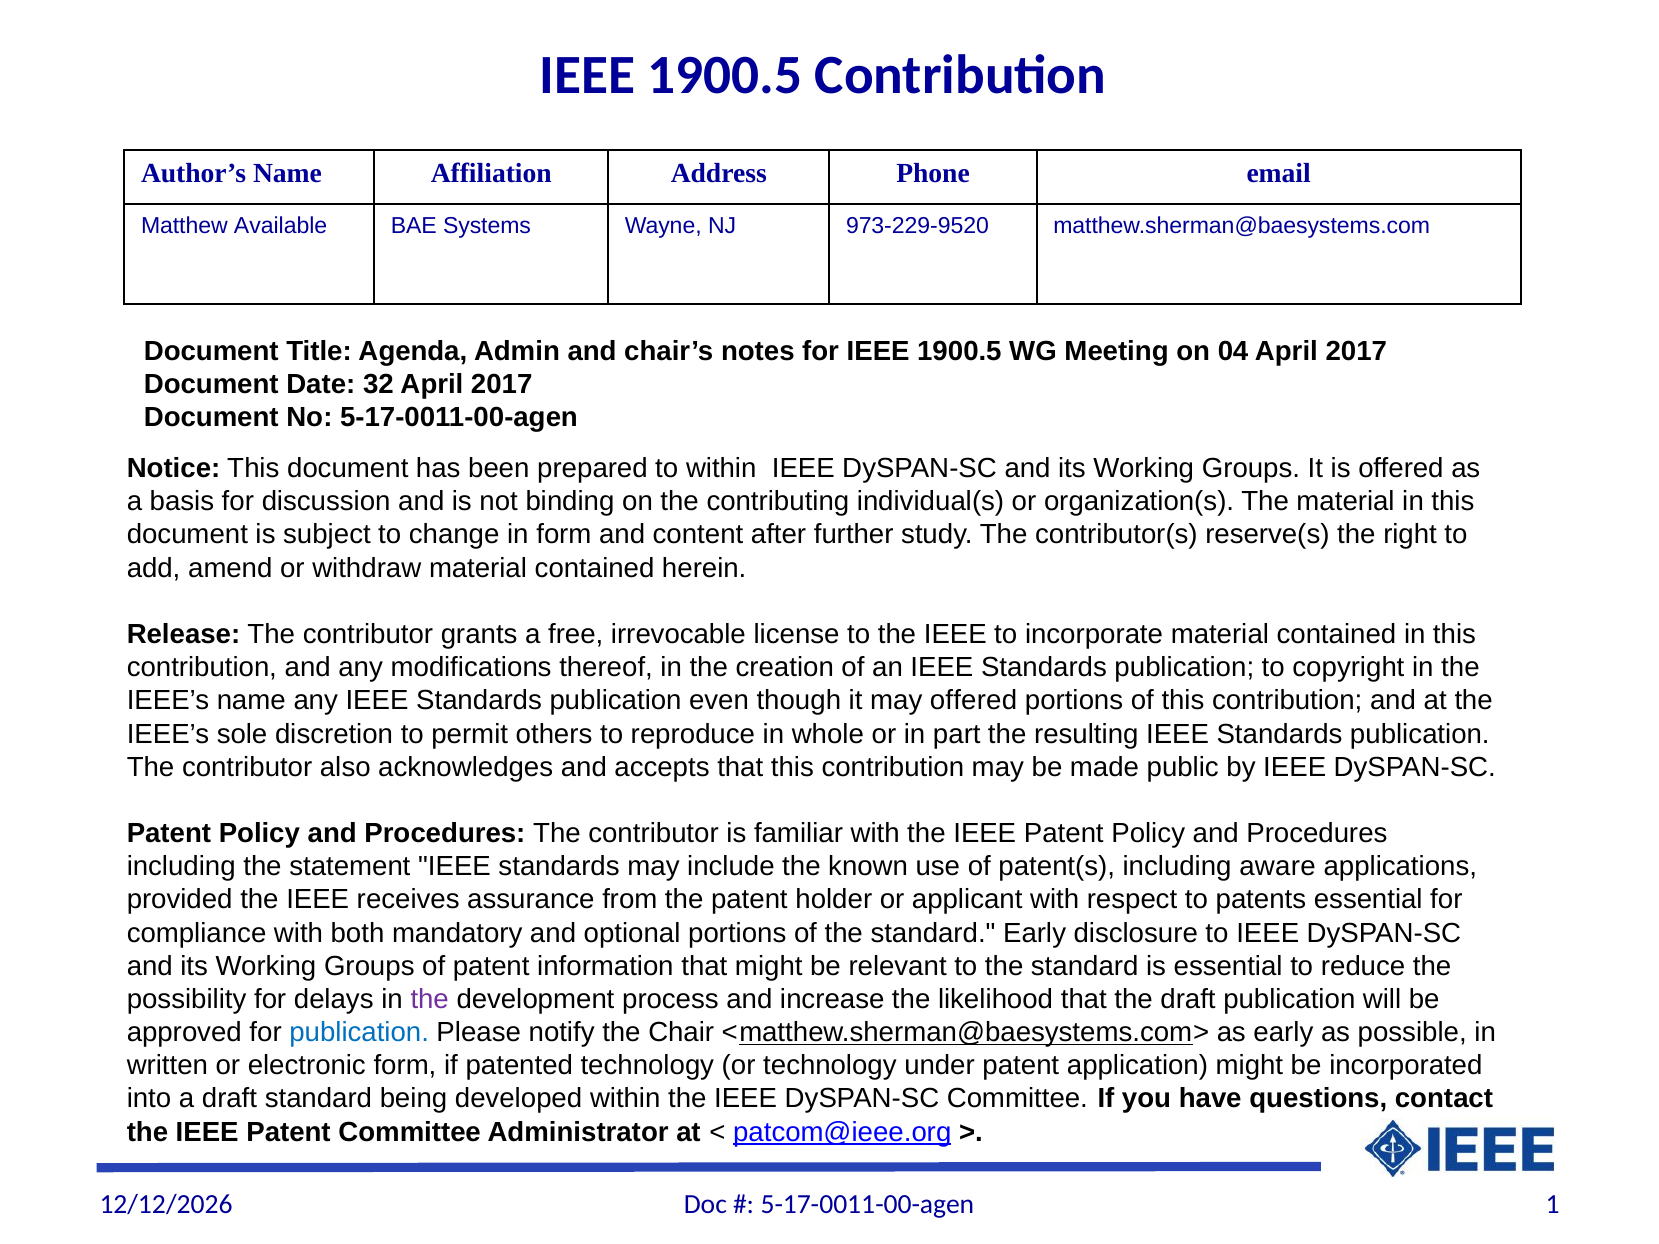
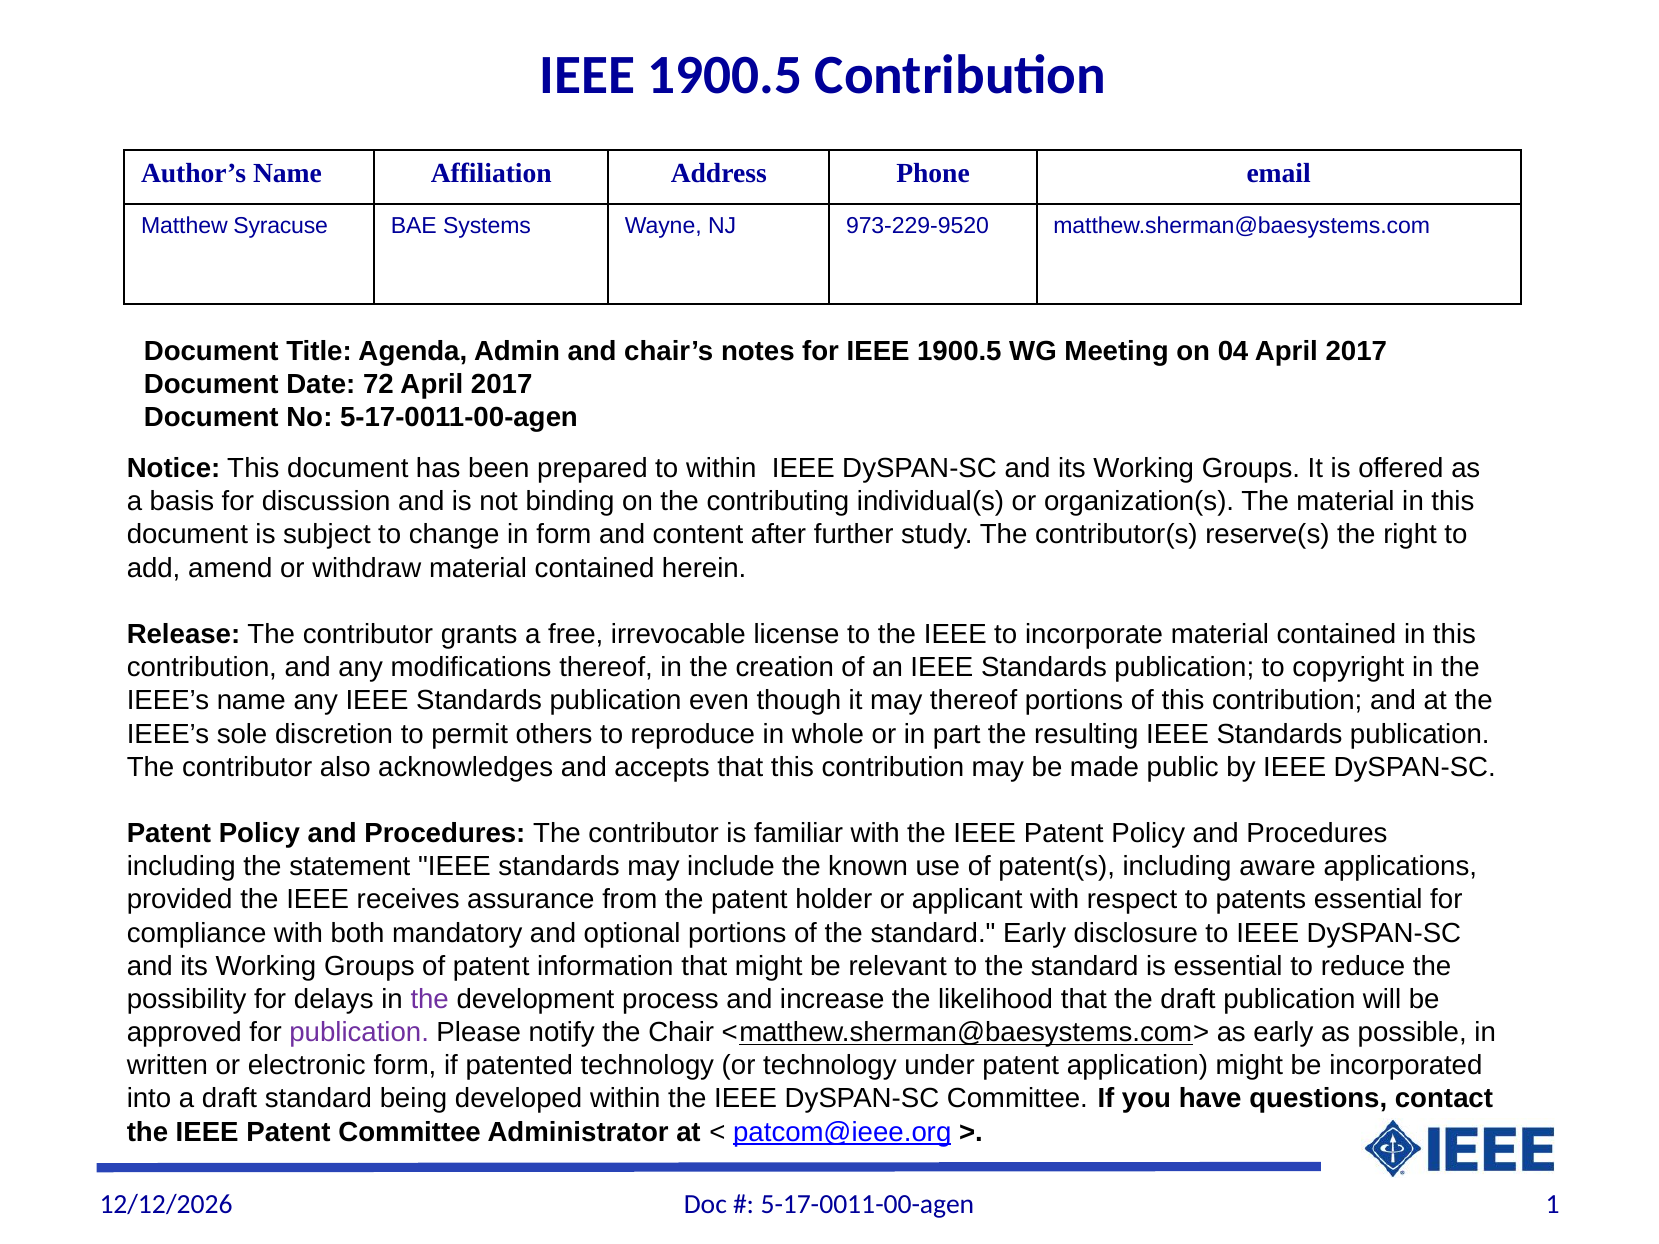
Available: Available -> Syracuse (281, 226)
32: 32 -> 72 (378, 384)
may offered: offered -> thereof (973, 701)
publication colour: blue -> purple (359, 1033)
